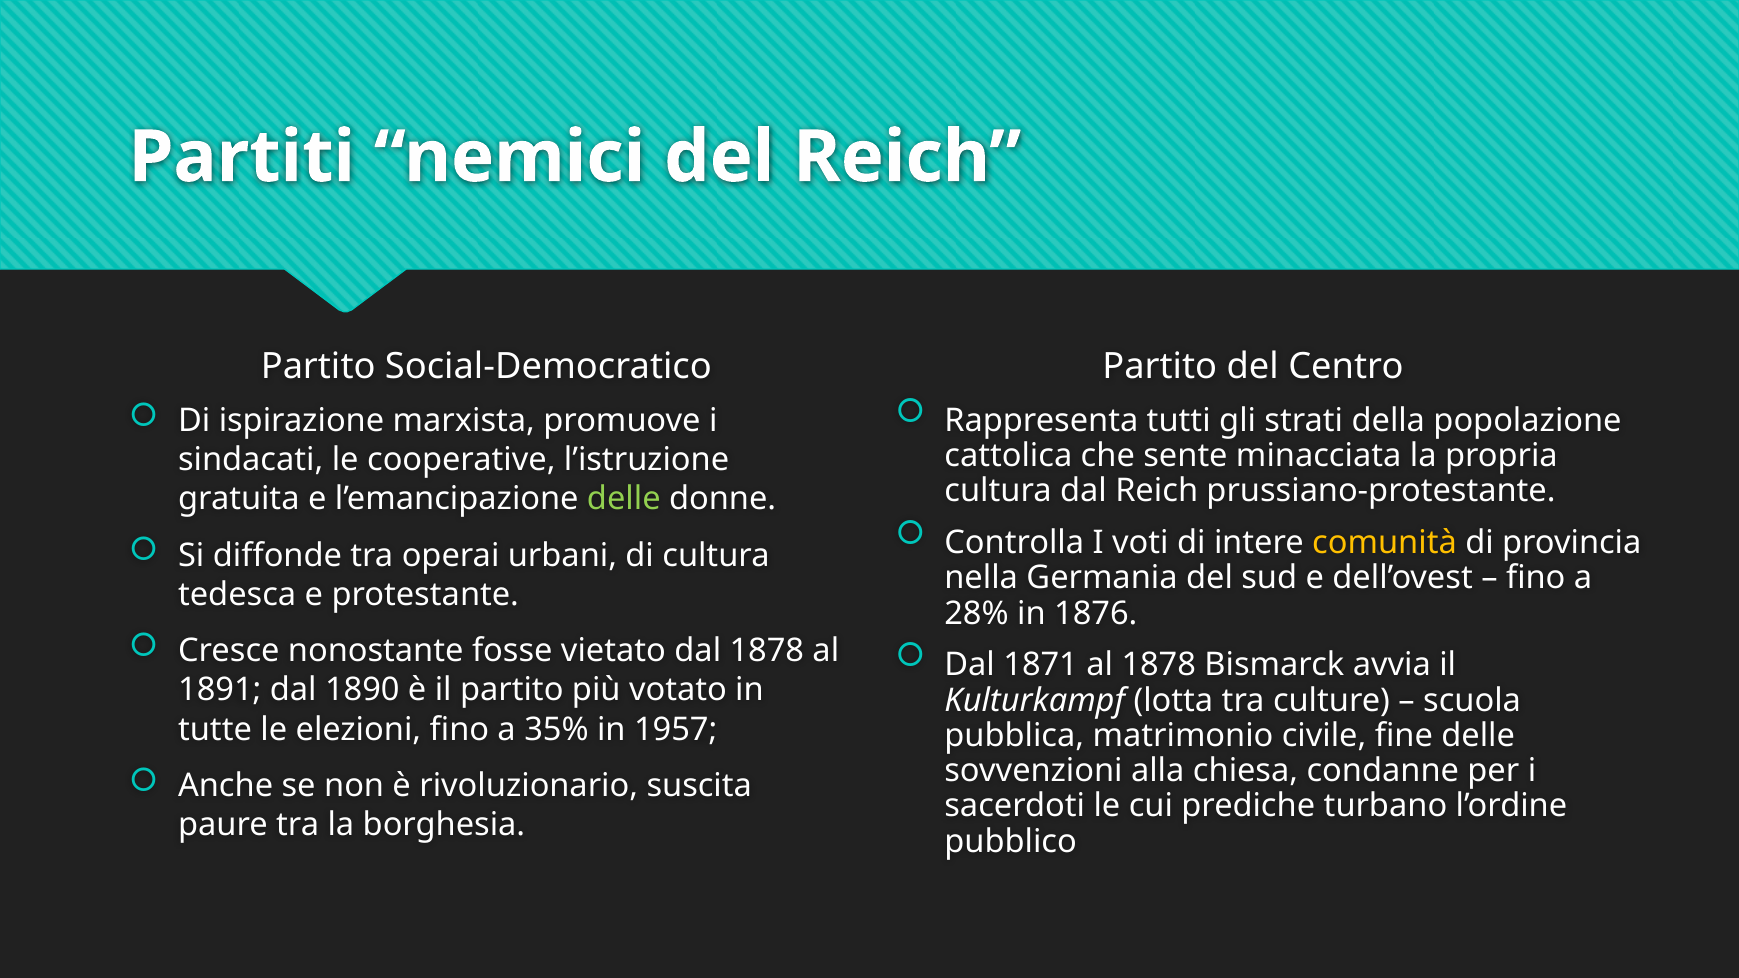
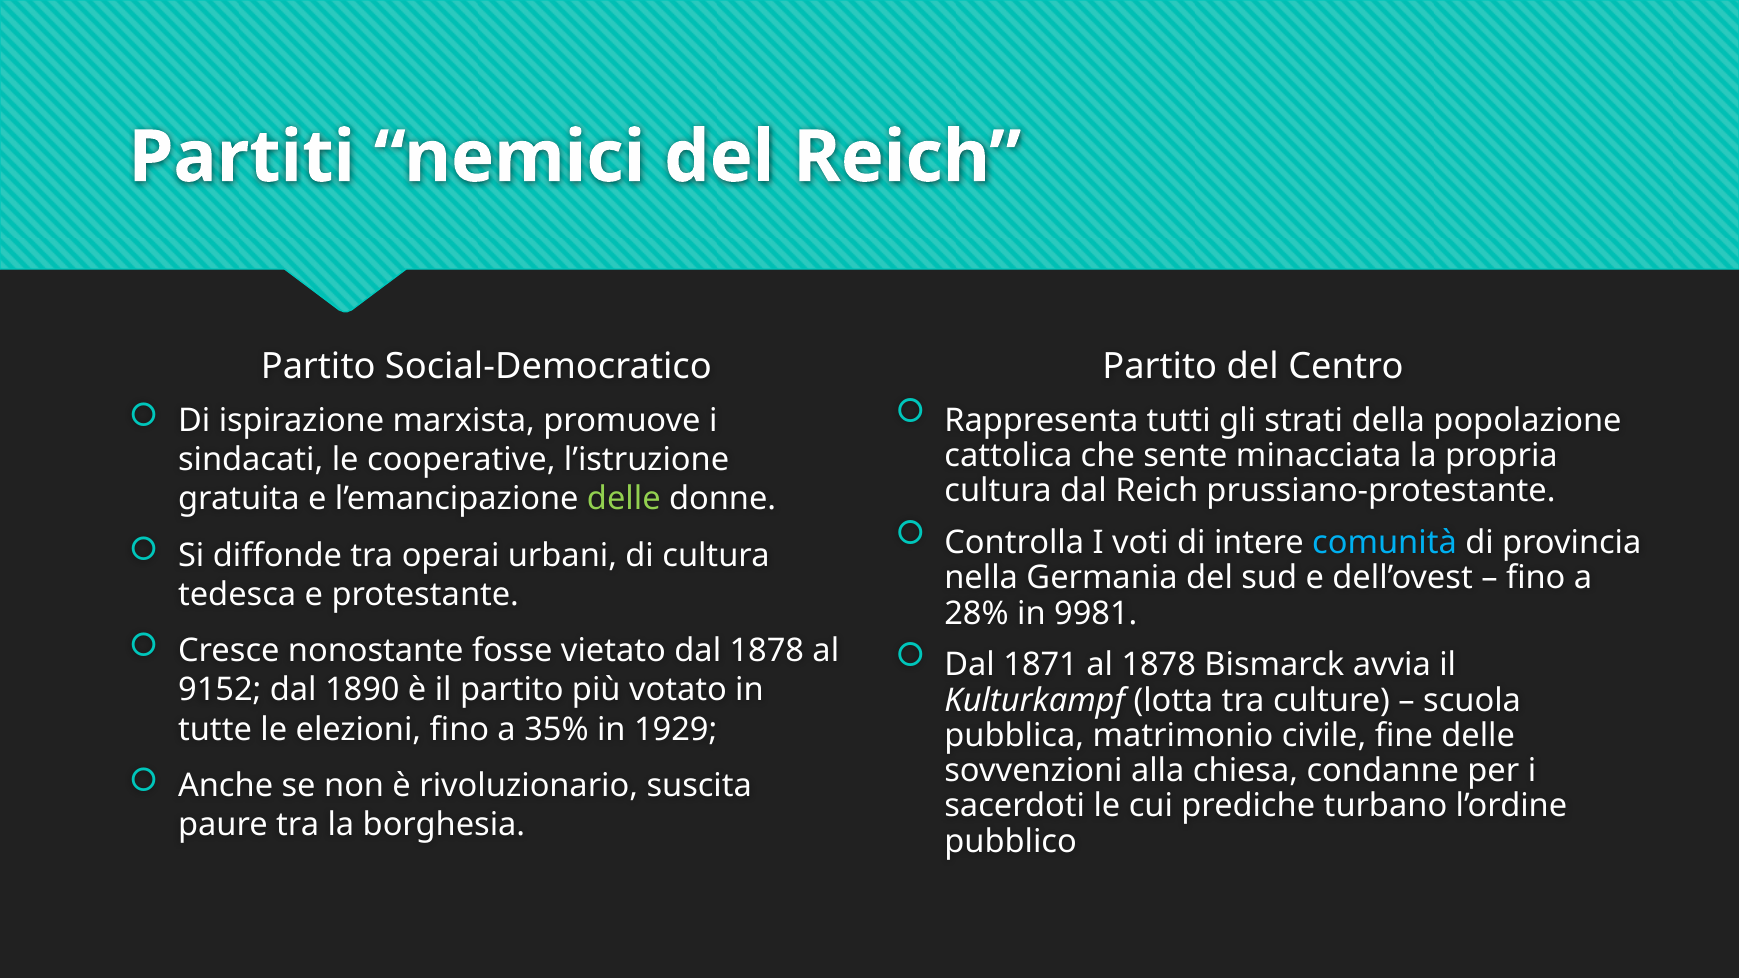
comunità colour: yellow -> light blue (1385, 543)
1876: 1876 -> 9981 (1096, 613)
1891: 1891 -> 9152 (220, 690)
1957: 1957 -> 1929 (676, 729)
